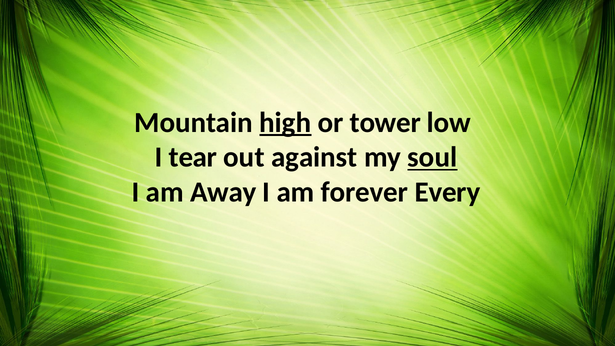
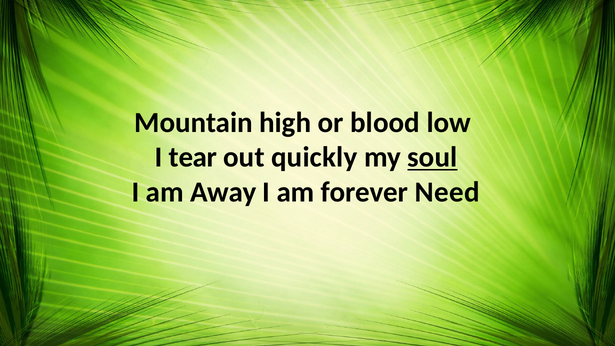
high underline: present -> none (285, 122)
tower: tower -> blood (385, 122)
against: against -> quickly (314, 157)
Every: Every -> Need (447, 192)
